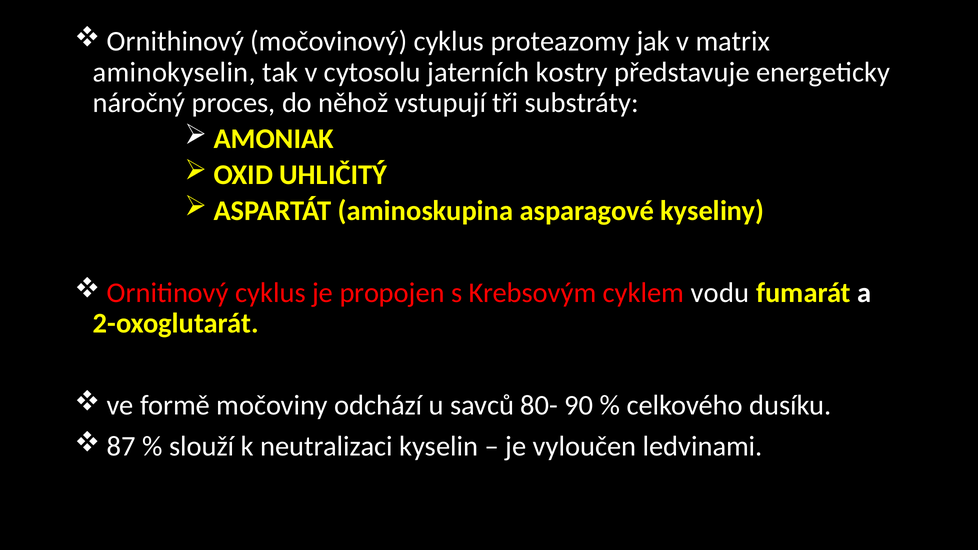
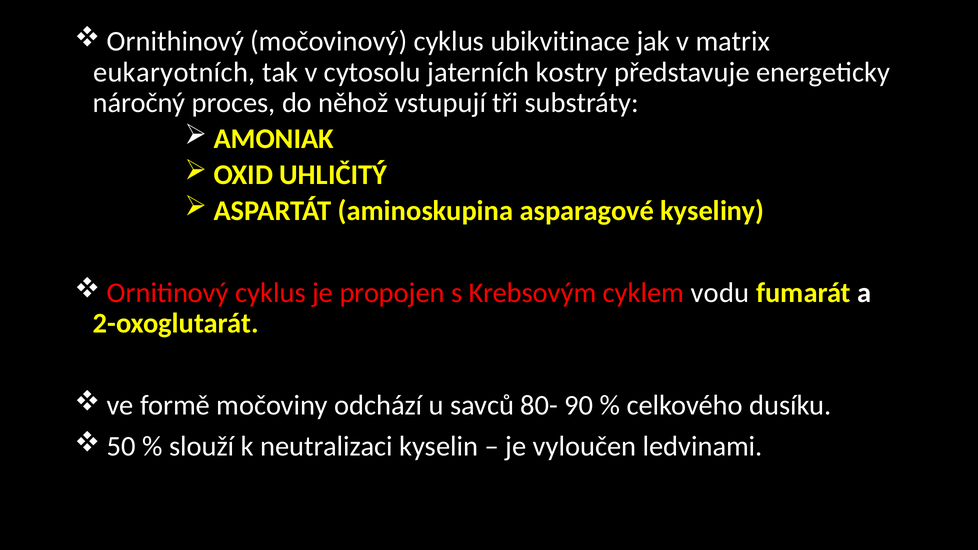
proteazomy: proteazomy -> ubikvitinace (560, 41)
aminokyselin: aminokyselin -> eukaryotních (174, 72)
87: 87 -> 50 (121, 447)
